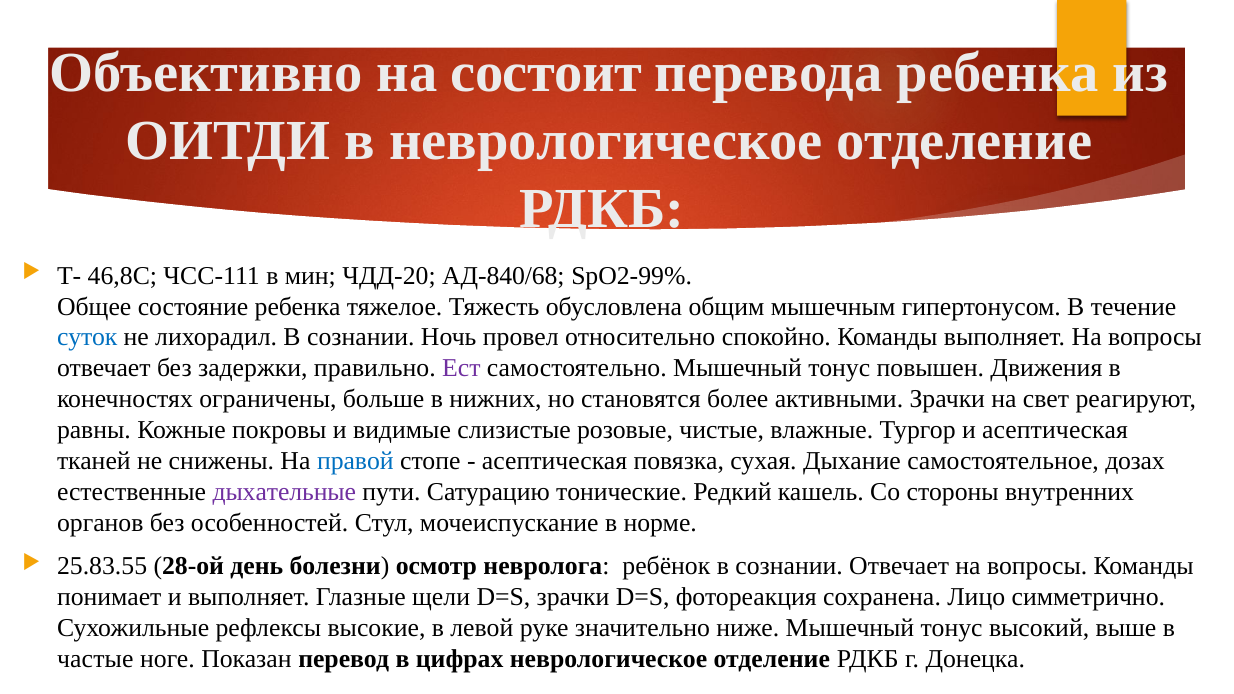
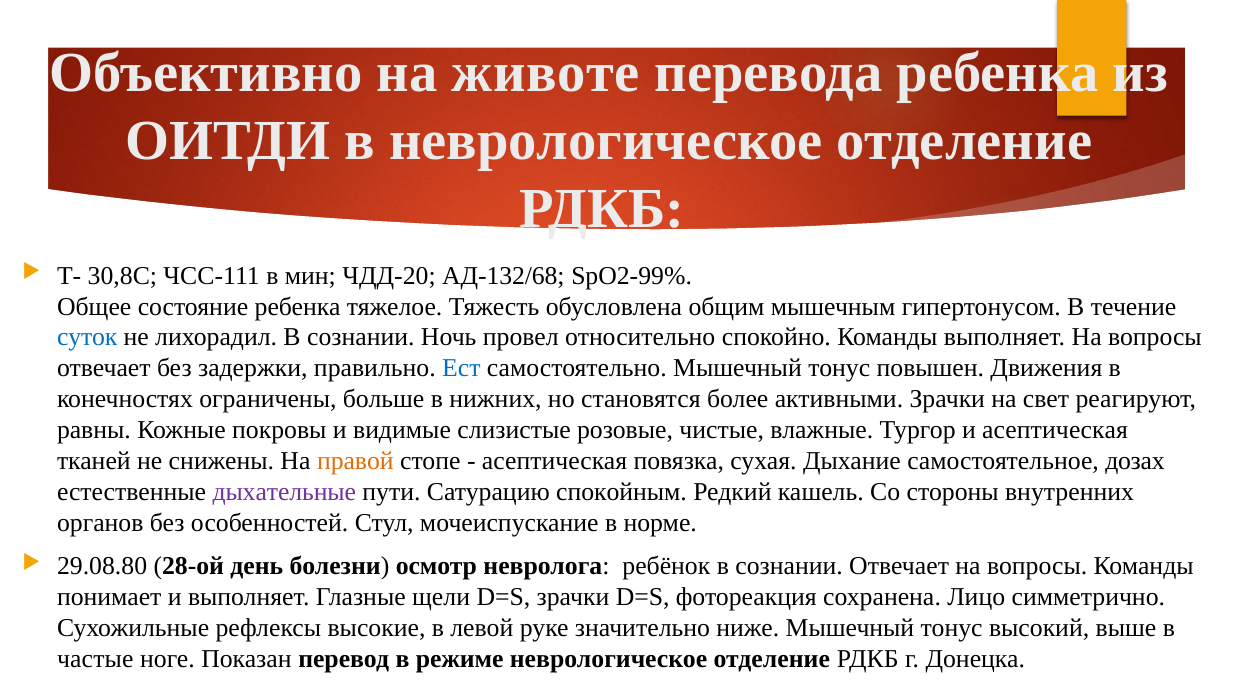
состоит: состоит -> животе (546, 73)
46,8С: 46,8С -> 30,8С (122, 276)
АД-840/68: АД-840/68 -> АД-132/68 (503, 276)
Ест colour: purple -> blue (461, 368)
правой colour: blue -> orange (355, 461)
тонические: тонические -> спокойным (622, 492)
25.83.55: 25.83.55 -> 29.08.80 (102, 566)
цифрах: цифрах -> режиме (460, 659)
